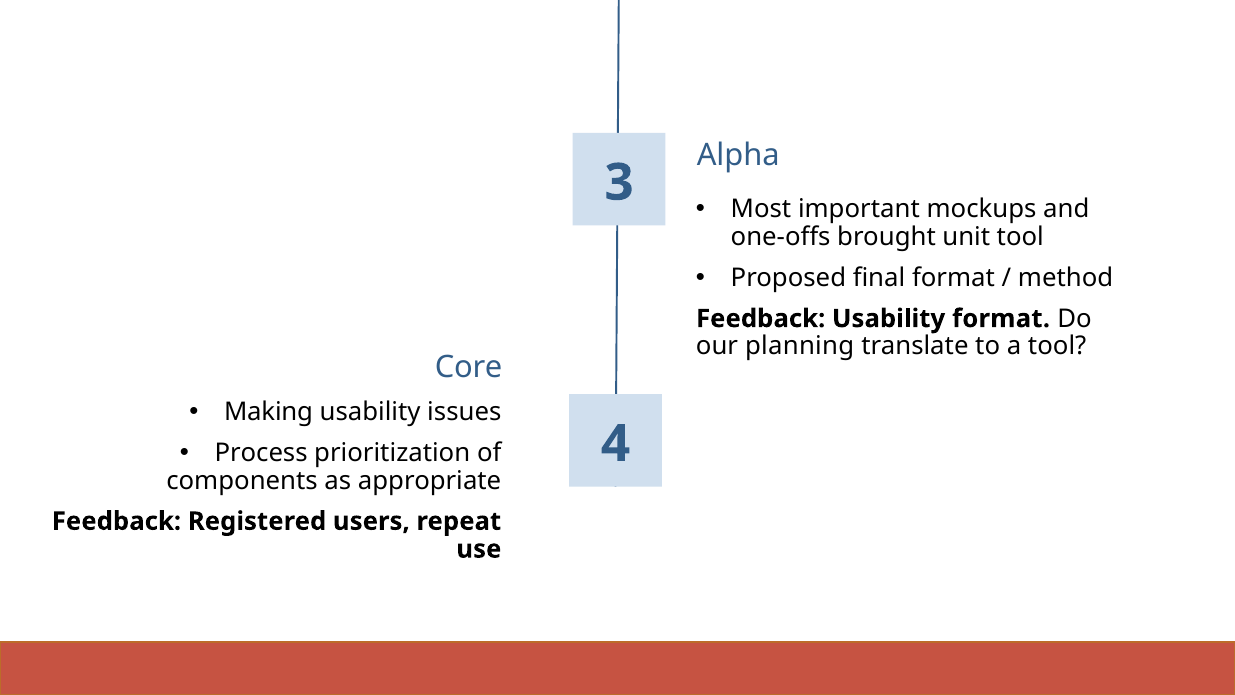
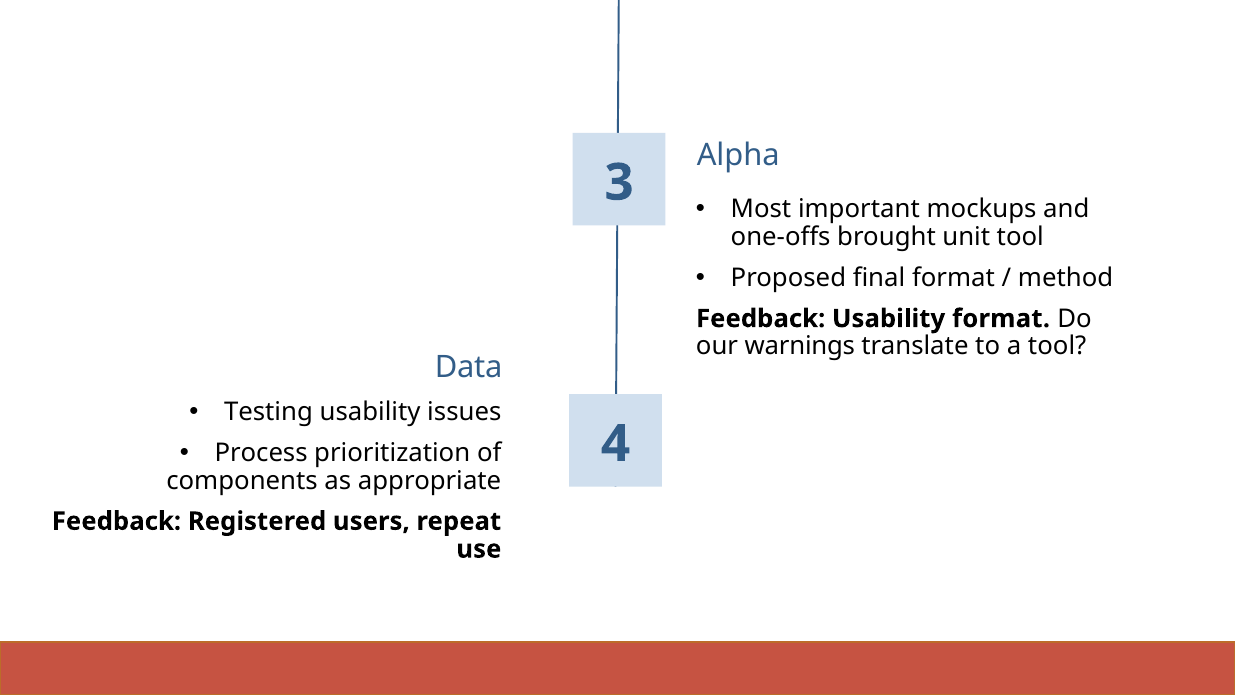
planning: planning -> warnings (800, 346)
Core: Core -> Data (469, 367)
Making: Making -> Testing (268, 412)
